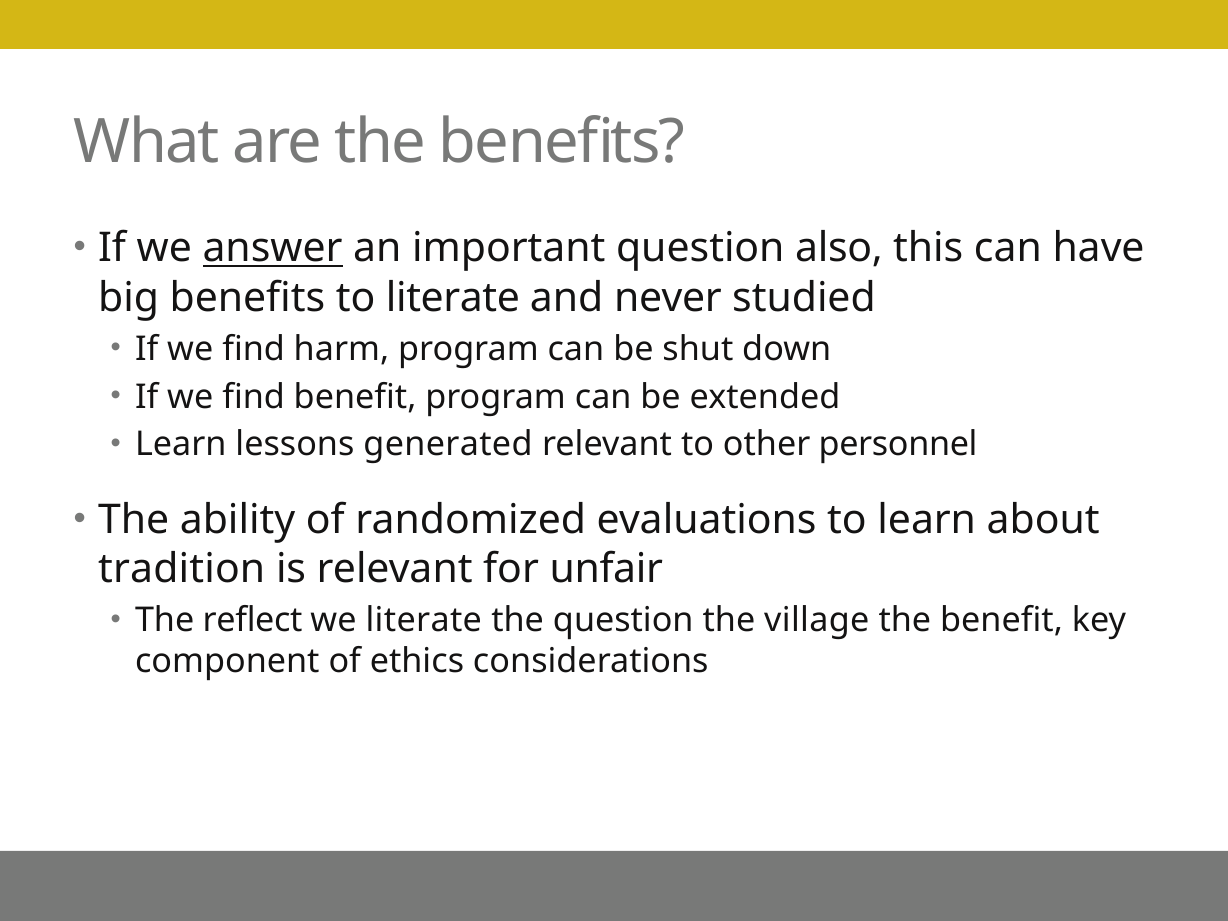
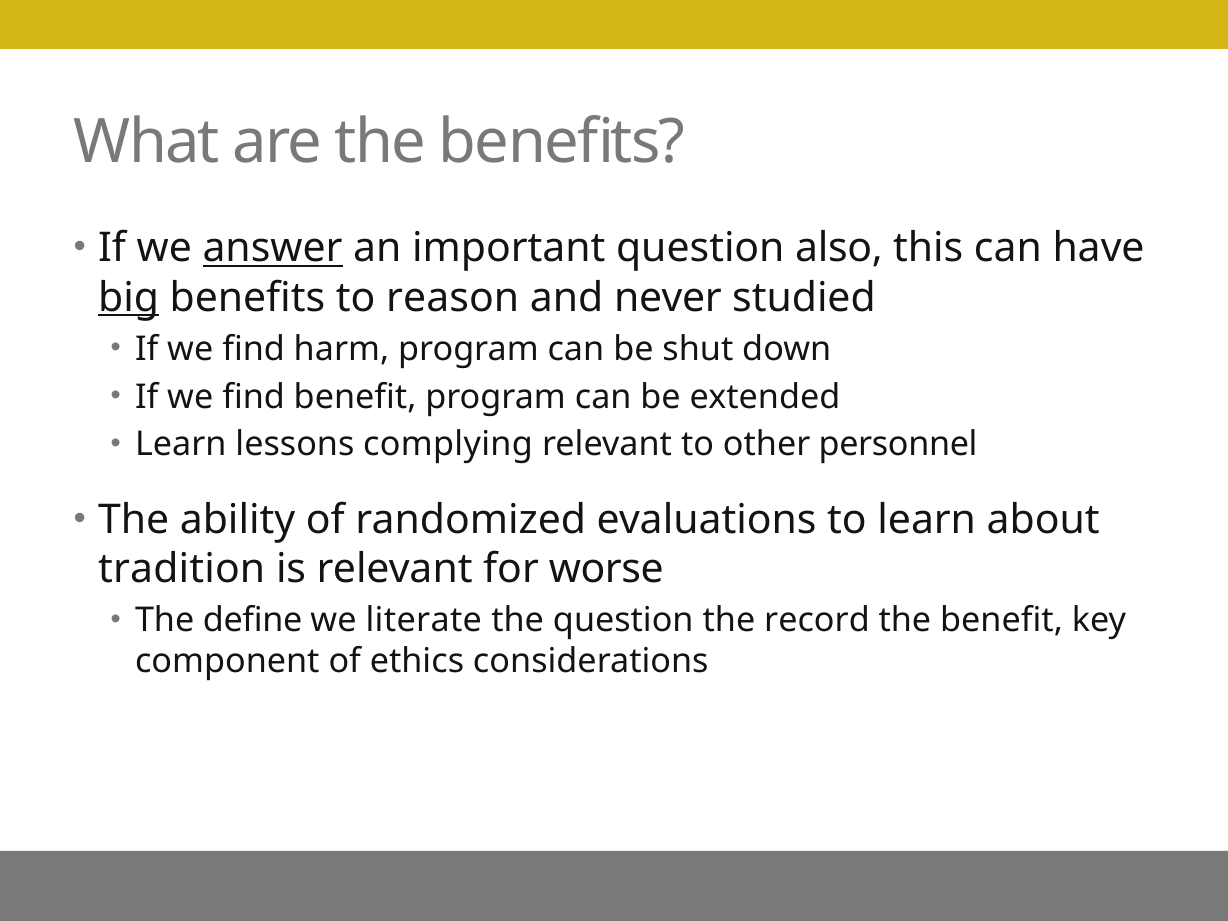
big underline: none -> present (129, 298)
to literate: literate -> reason (453, 298)
generated: generated -> complying (448, 445)
unfair: unfair -> worse (606, 569)
reflect: reflect -> define (253, 620)
village: village -> record (817, 620)
